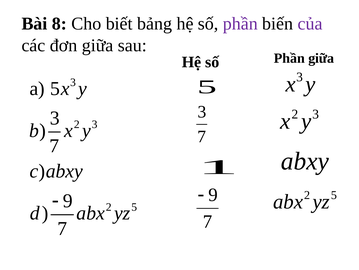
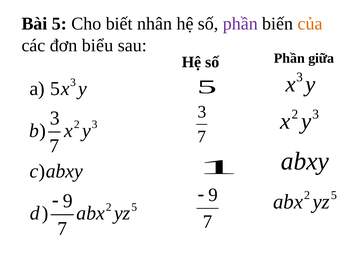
Bài 8: 8 -> 5 (59, 24)
bảng: bảng -> nhân (155, 24)
của colour: purple -> orange (310, 24)
đơn giữa: giữa -> biểu (98, 45)
